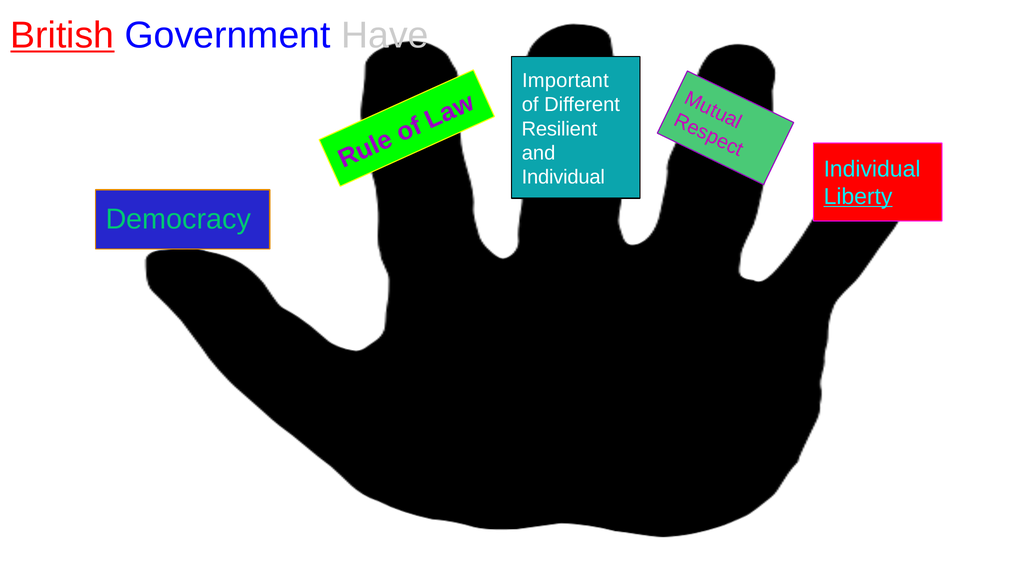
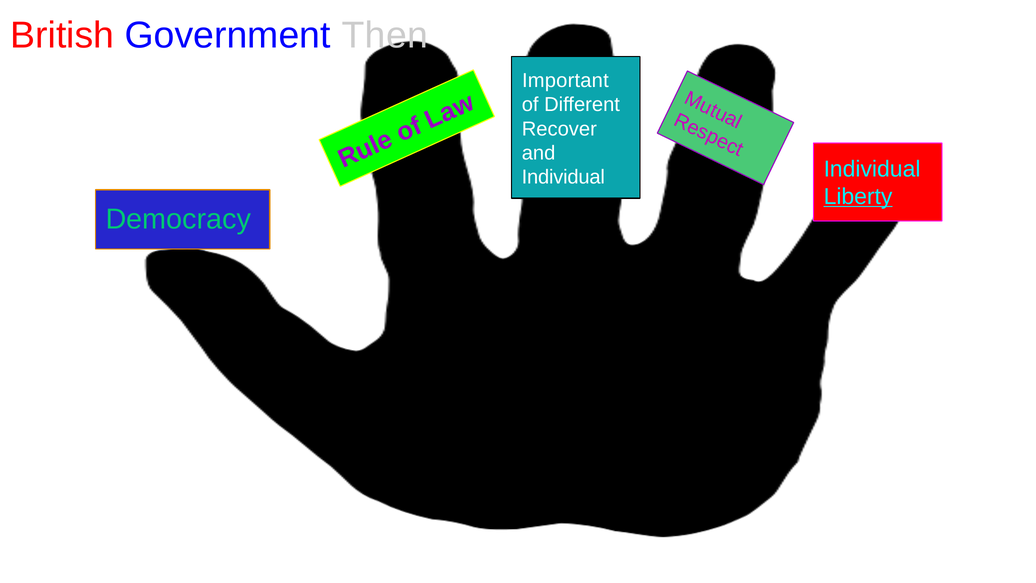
British underline: present -> none (62, 35)
Have: Have -> Then (385, 35)
Resilient: Resilient -> Recover (559, 129)
